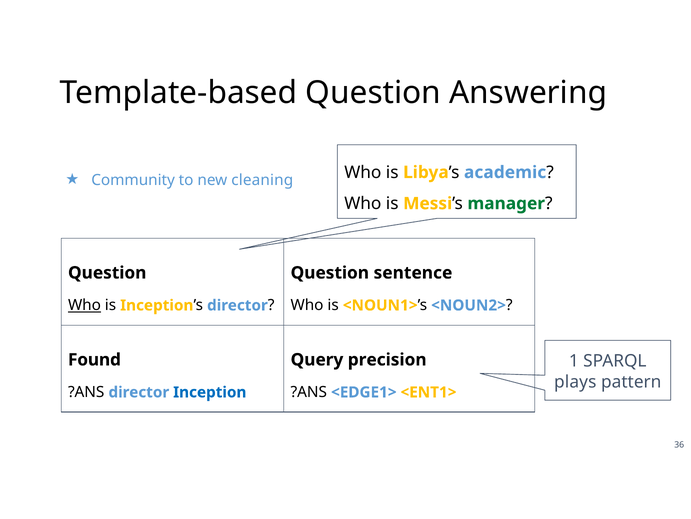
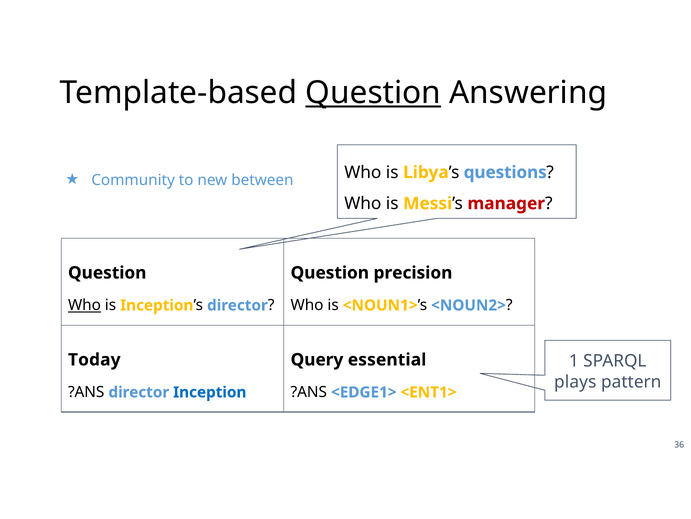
Question underline: none -> present (373, 93)
academic: academic -> questions (505, 172)
cleaning: cleaning -> between (262, 180)
manager colour: green -> red (506, 203)
sentence: sentence -> precision (413, 272)
Found: Found -> Today (94, 359)
precision: precision -> essential (387, 359)
